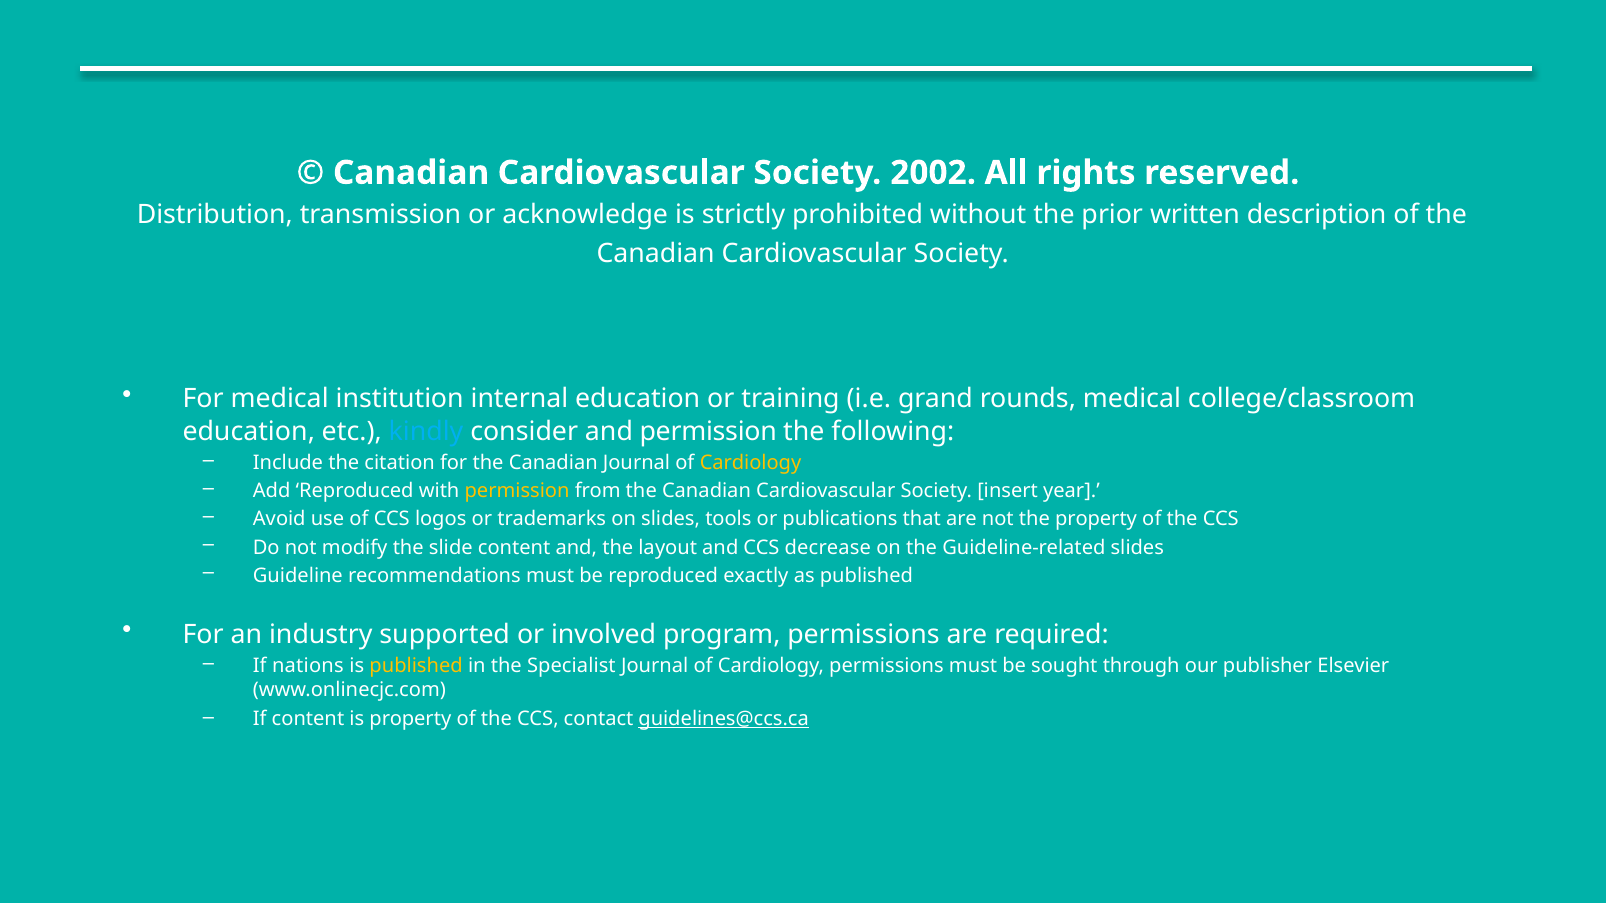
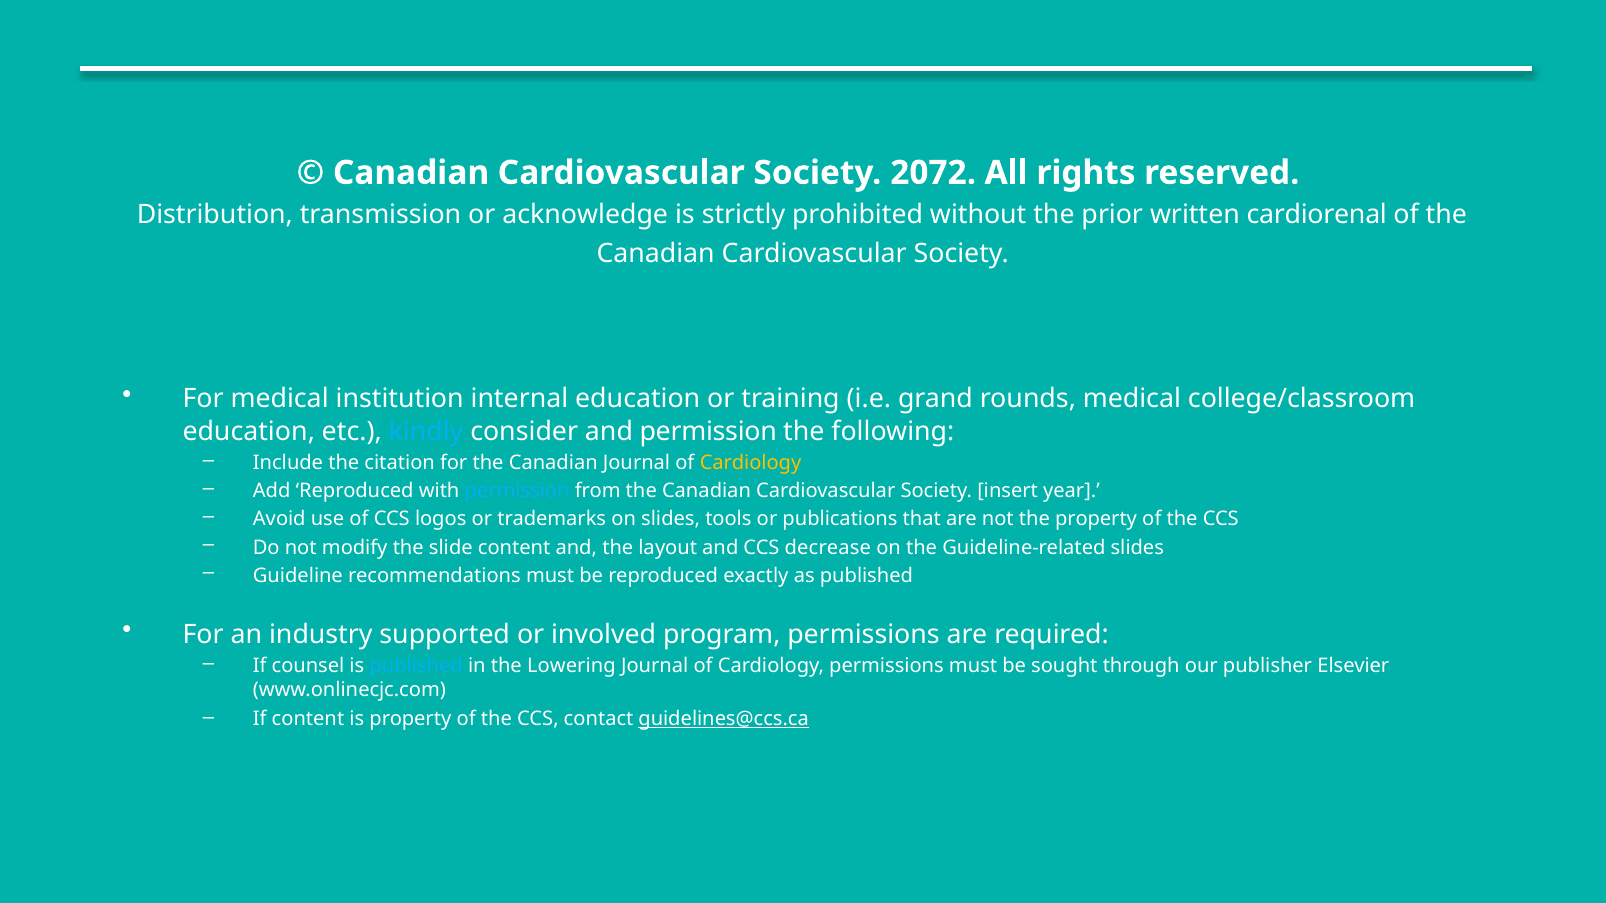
2002: 2002 -> 2072 (933, 173)
description: description -> cardiorenal (1317, 215)
permission colour: yellow -> light blue (517, 491)
nations: nations -> counsel (308, 666)
published colour: yellow -> light blue (416, 666)
Specialist: Specialist -> Lowering (571, 666)
